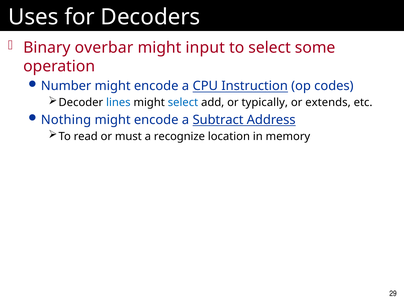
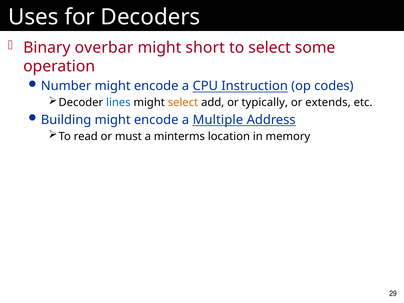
input: input -> short (205, 48)
select colour: blue -> orange (183, 103)
Nothing: Nothing -> Building (66, 120)
Subtract: Subtract -> Multiple (218, 120)
recognize: recognize -> minterms (179, 136)
